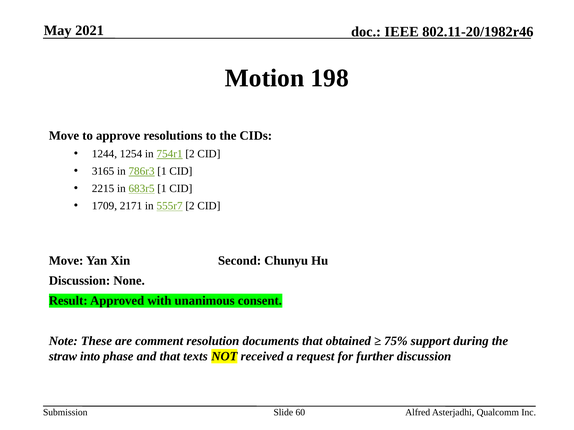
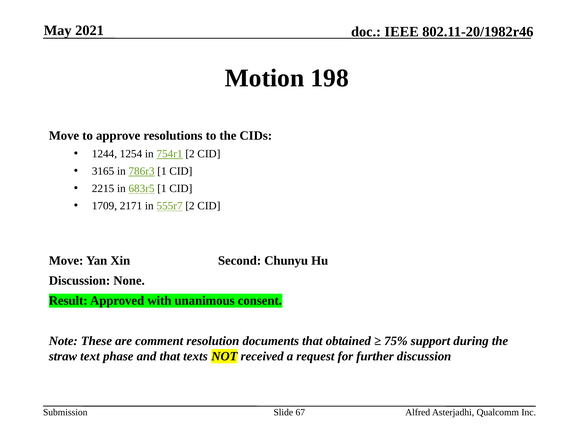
into: into -> text (90, 357)
60: 60 -> 67 (300, 413)
